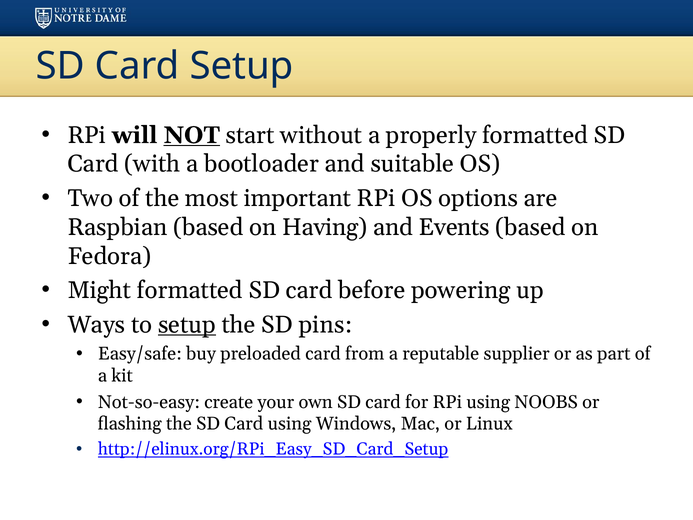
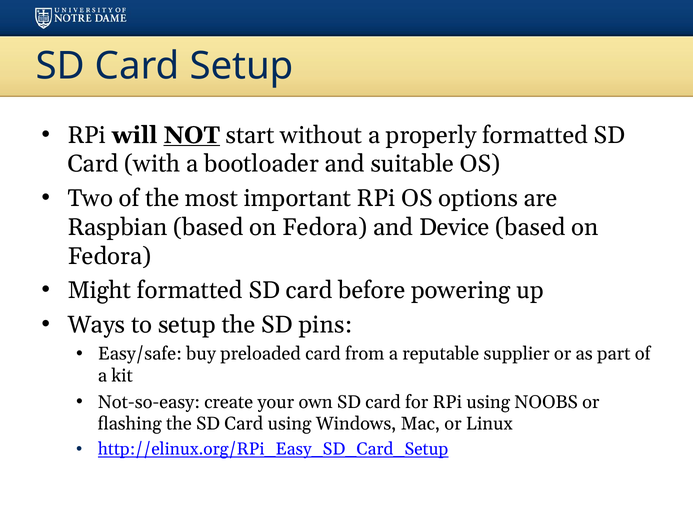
Raspbian based on Having: Having -> Fedora (325, 227)
Events: Events -> Device (454, 227)
setup underline: present -> none (187, 324)
